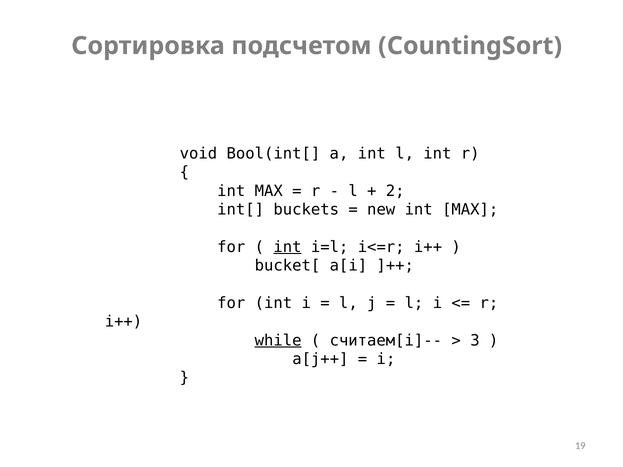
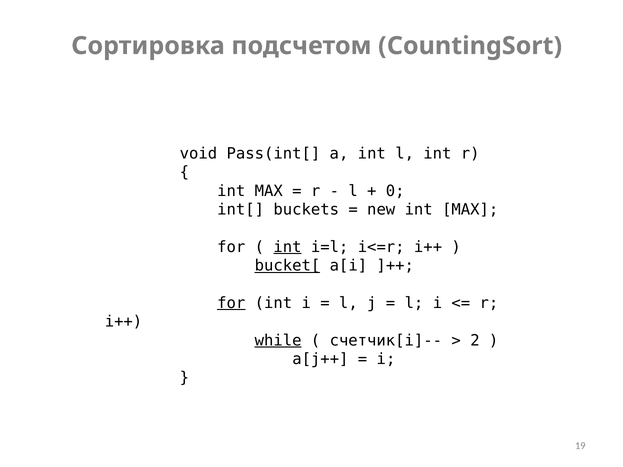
Bool(int[: Bool(int[ -> Pass(int[ (273, 154)
2: 2 -> 0 (395, 191)
bucket[ underline: none -> present (287, 266)
for underline: none -> present (231, 303)
считаем[i]--: считаем[i]-- -> счетчик[i]-- (386, 341)
3: 3 -> 2 (475, 341)
